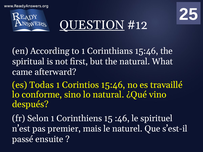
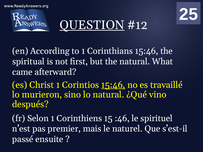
Todas: Todas -> Christ (42, 85)
15:46 underline: none -> present (113, 85)
conforme: conforme -> murieron (42, 95)
